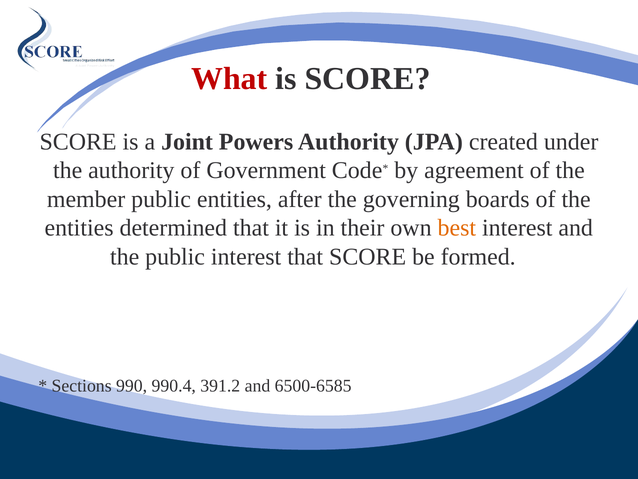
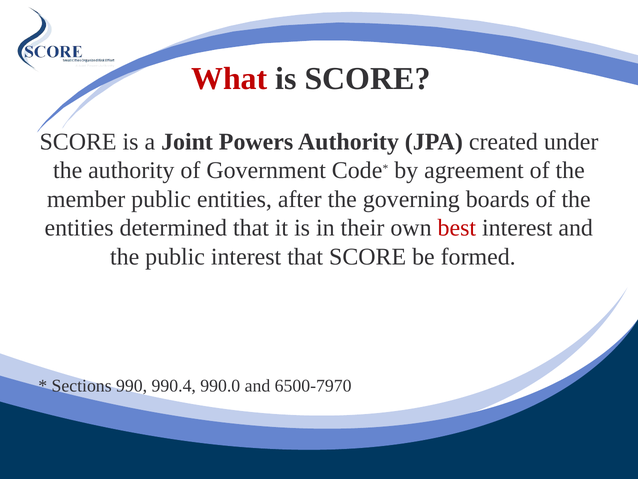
best colour: orange -> red (457, 228)
391.2: 391.2 -> 990.0 (220, 386)
6500-6585: 6500-6585 -> 6500-7970 (313, 386)
